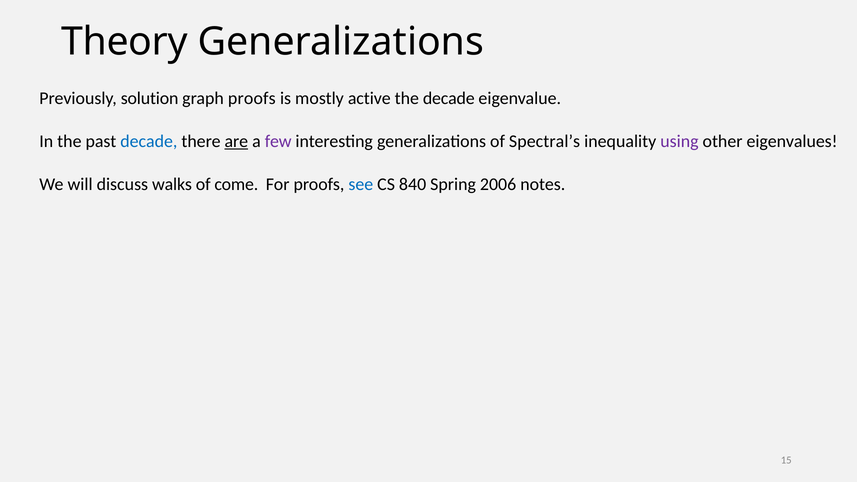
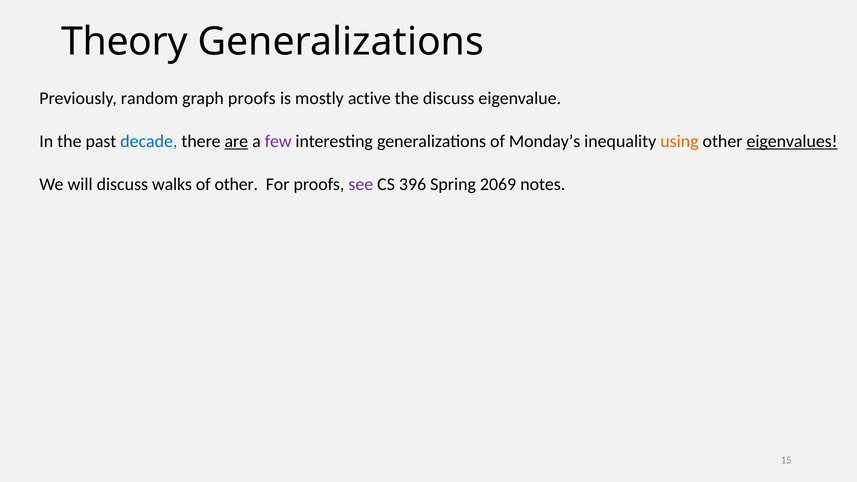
solution: solution -> random (149, 99)
the decade: decade -> discuss (449, 99)
Spectral’s: Spectral’s -> Monday’s (545, 141)
using colour: purple -> orange (679, 141)
eigenvalues underline: none -> present (792, 141)
of come: come -> other (236, 184)
see colour: blue -> purple (361, 184)
840: 840 -> 396 (413, 184)
2006: 2006 -> 2069 (498, 184)
